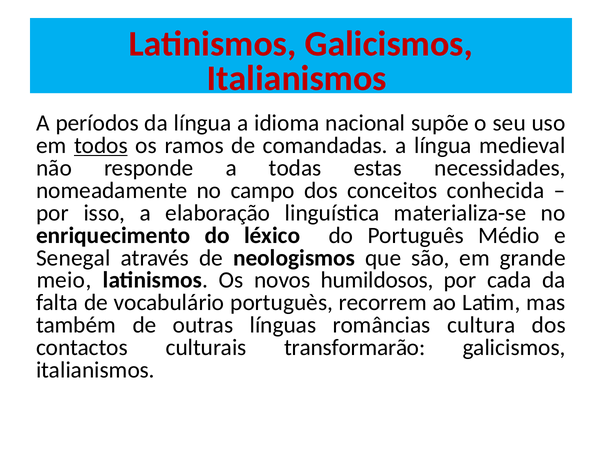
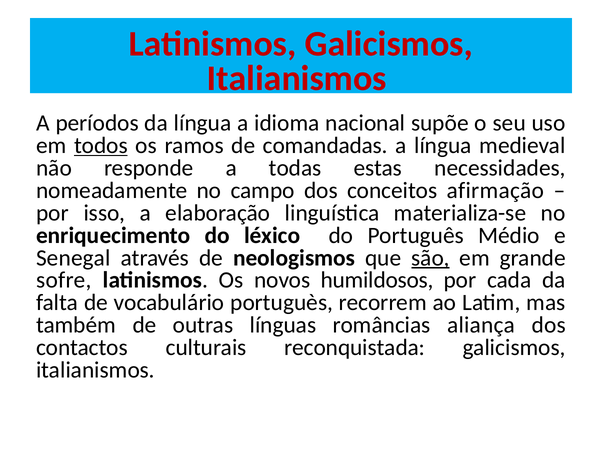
conhecida: conhecida -> afirmação (496, 191)
são underline: none -> present (430, 258)
meio: meio -> sofre (64, 281)
cultura: cultura -> aliança (481, 326)
transformarão: transformarão -> reconquistada (355, 348)
